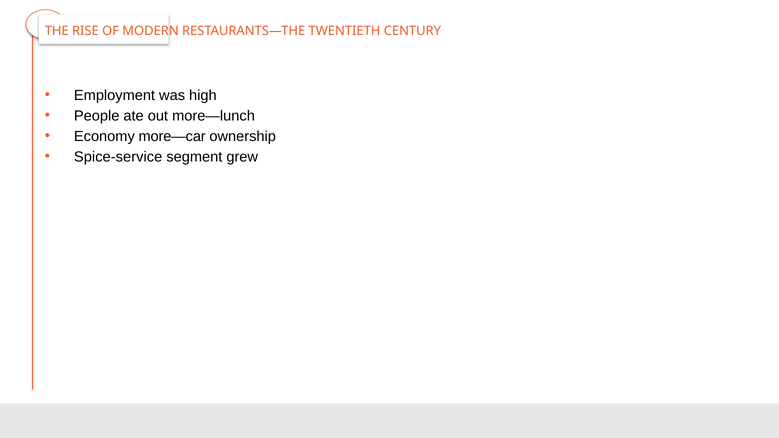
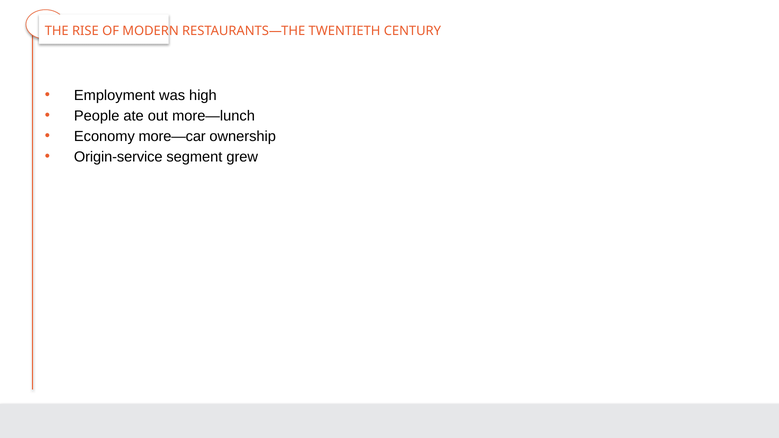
Spice-service: Spice-service -> Origin-service (118, 157)
